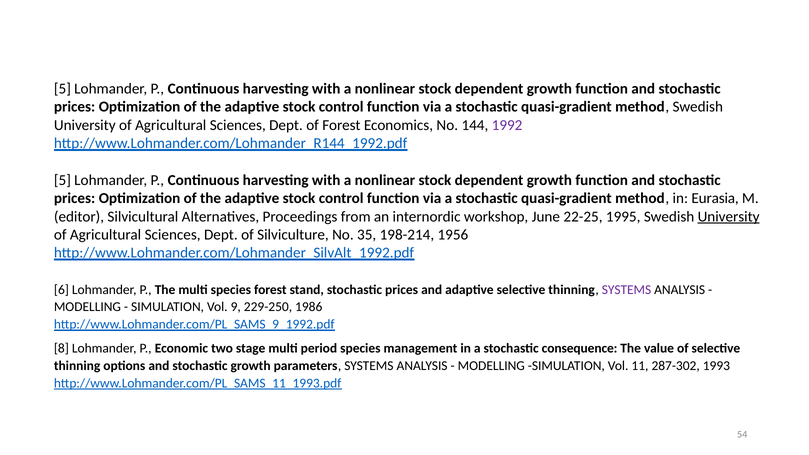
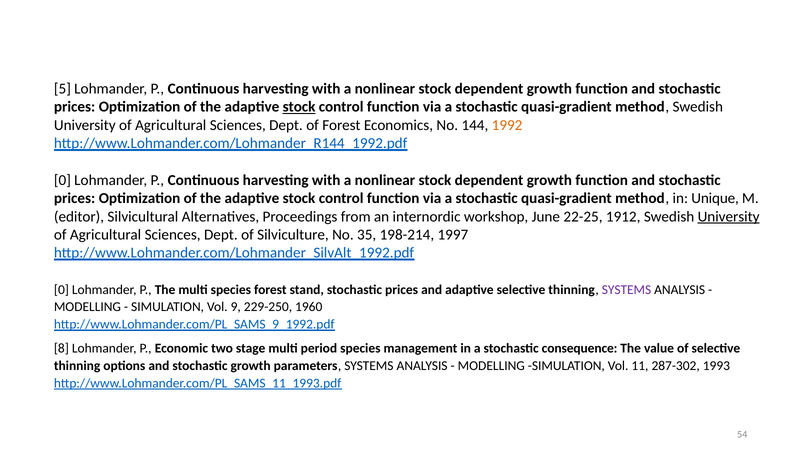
stock underline: none -> present (299, 107)
1992 colour: purple -> orange (507, 125)
5: 5 -> 0 (62, 180)
Eurasia: Eurasia -> Unique (715, 198)
1995: 1995 -> 1912 (623, 217)
1956: 1956 -> 1997 (453, 235)
6: 6 -> 0 (61, 290)
1986: 1986 -> 1960 (309, 307)
